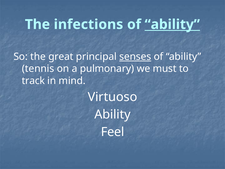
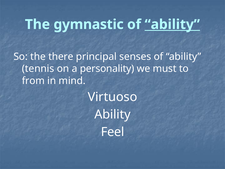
infections: infections -> gymnastic (89, 24)
great: great -> there (61, 57)
senses underline: present -> none (135, 57)
pulmonary: pulmonary -> personality (107, 69)
track: track -> from (33, 81)
